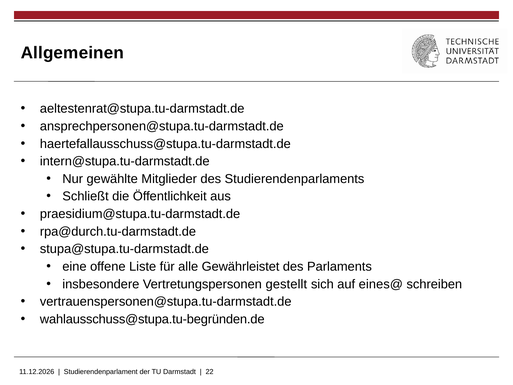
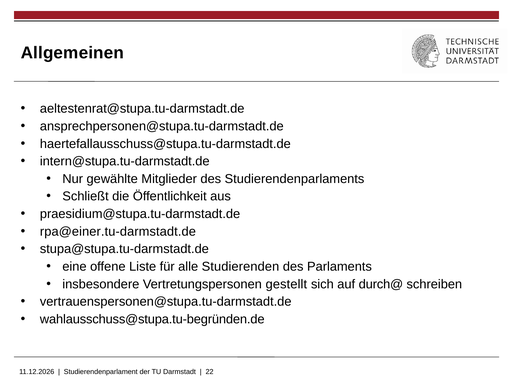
rpa@durch.tu-darmstadt.de: rpa@durch.tu-darmstadt.de -> rpa@einer.tu-darmstadt.de (118, 231)
Gewährleistet: Gewährleistet -> Studierenden (240, 266)
eines@: eines@ -> durch@ (381, 284)
